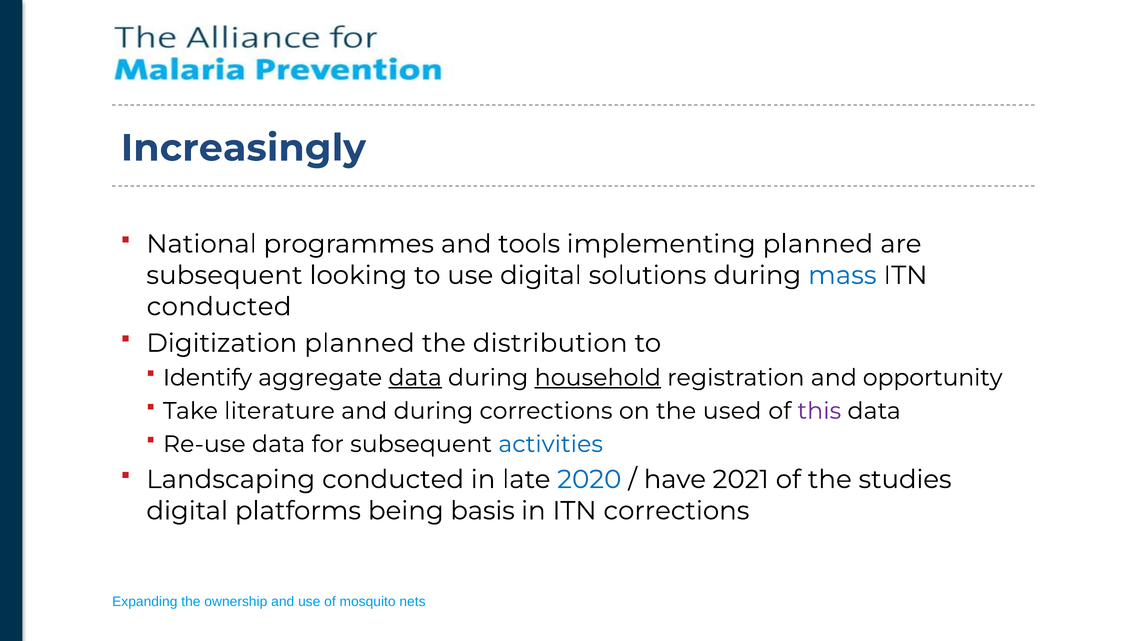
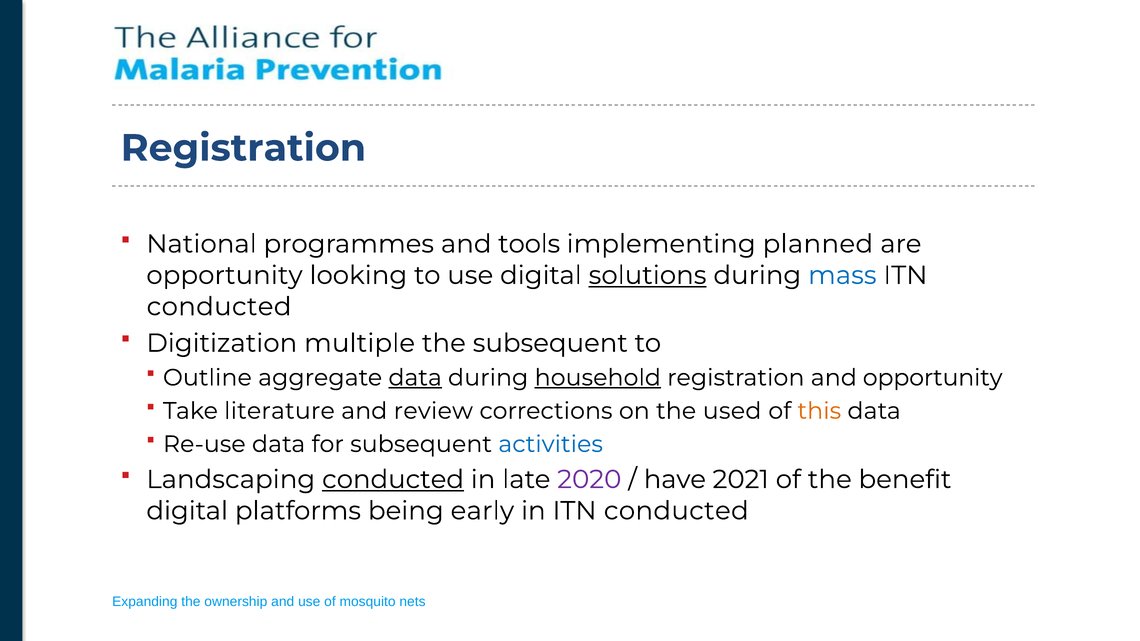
Increasingly: Increasingly -> Registration (243, 148)
subsequent: subsequent -> opportunity (224, 275)
solutions underline: none -> present (648, 275)
Digitization planned: planned -> multiple (360, 343)
the distribution: distribution -> subsequent (550, 343)
Identify: Identify -> Outline (207, 378)
and during: during -> review (433, 411)
this colour: purple -> orange (819, 411)
conducted underline: none -> present (393, 480)
2020 colour: blue -> purple (589, 480)
studies: studies -> benefit (905, 480)
basis: basis -> early (482, 511)
in ITN corrections: corrections -> conducted (676, 511)
